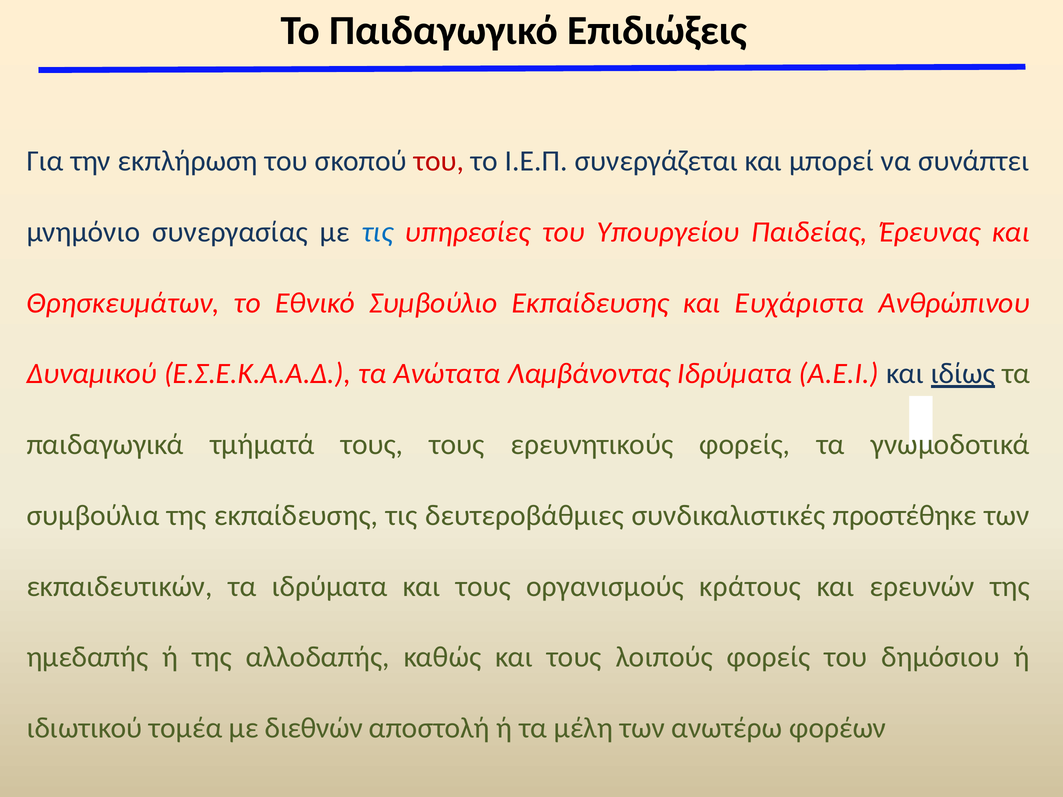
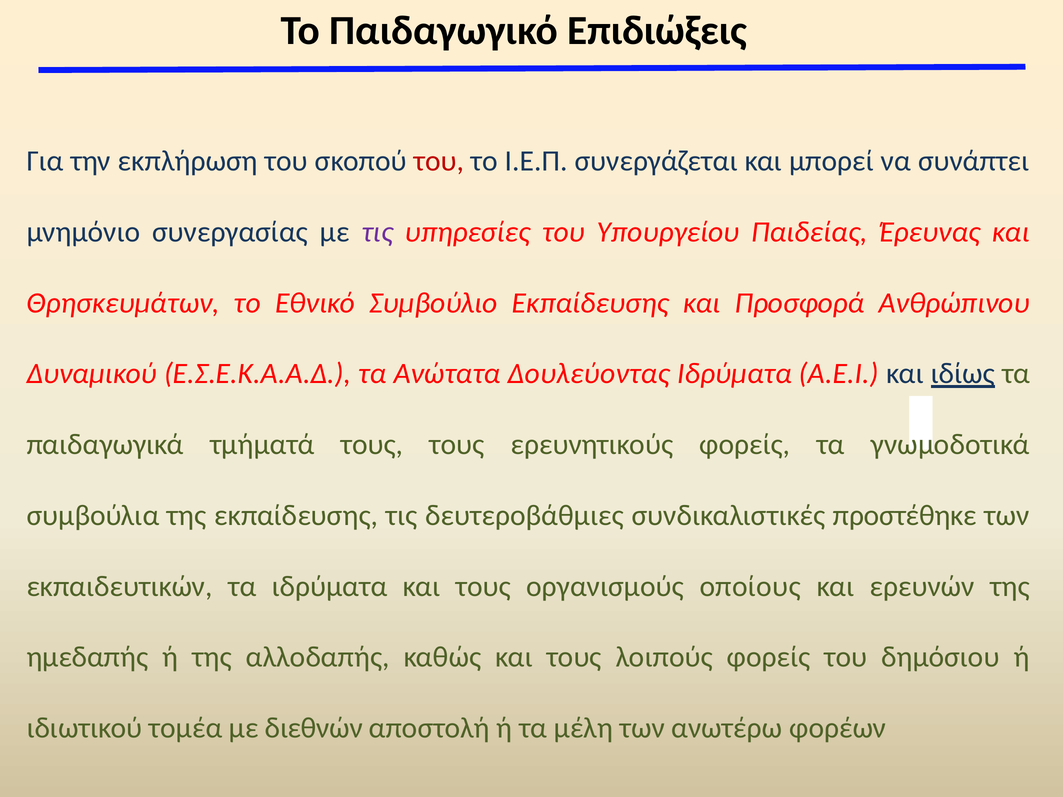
τις colour: blue -> purple (377, 232)
Ευχάριστα: Ευχάριστα -> Προσφορά (800, 303)
Λαμβάνοντας: Λαμβάνοντας -> Δουλεύοντας (589, 374)
κράτους: κράτους -> οποίους (750, 586)
